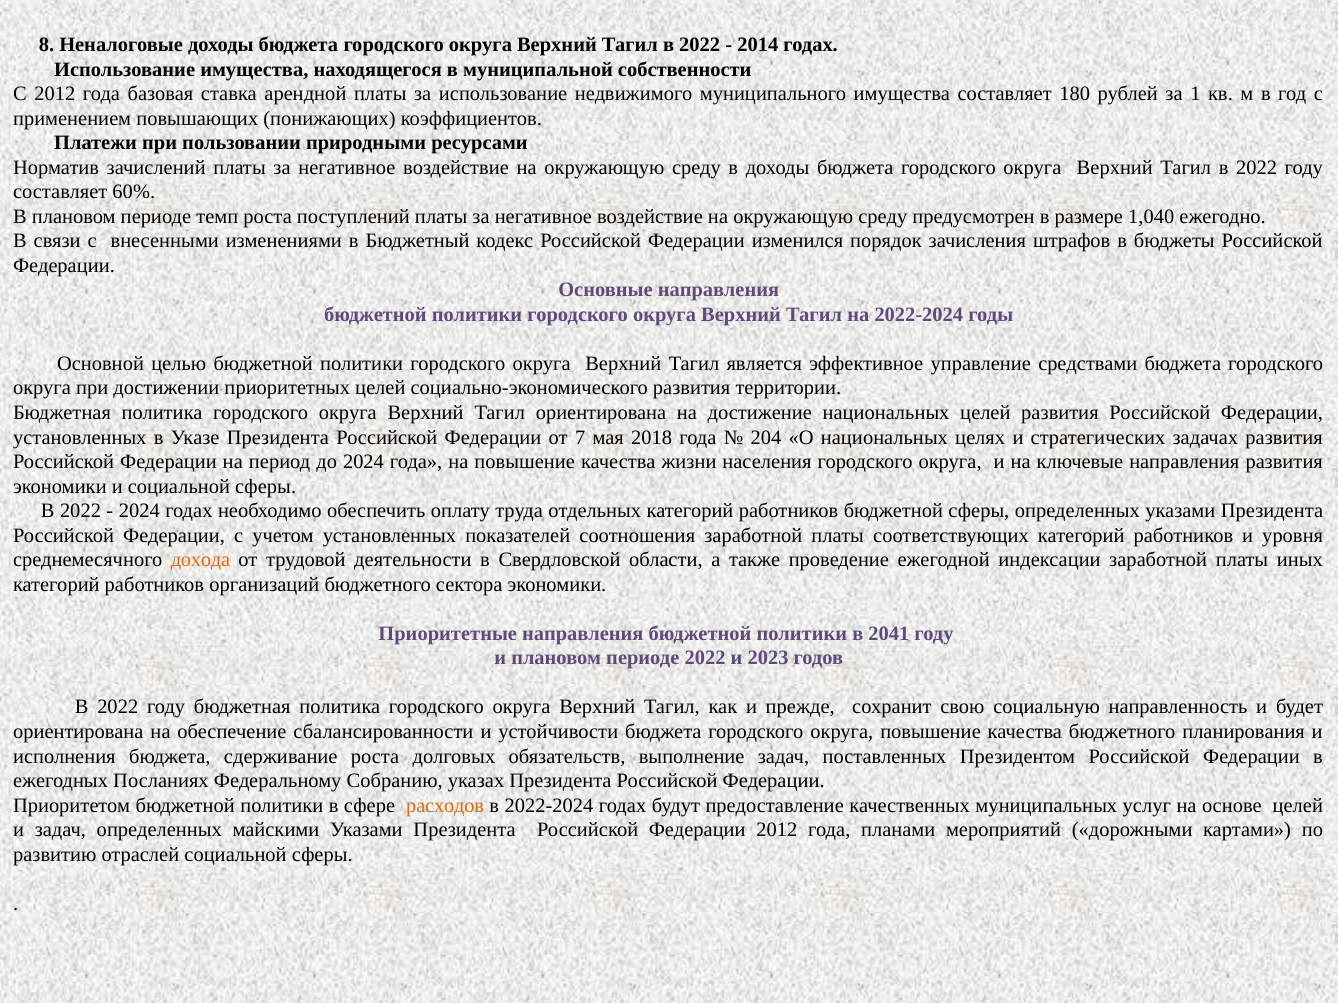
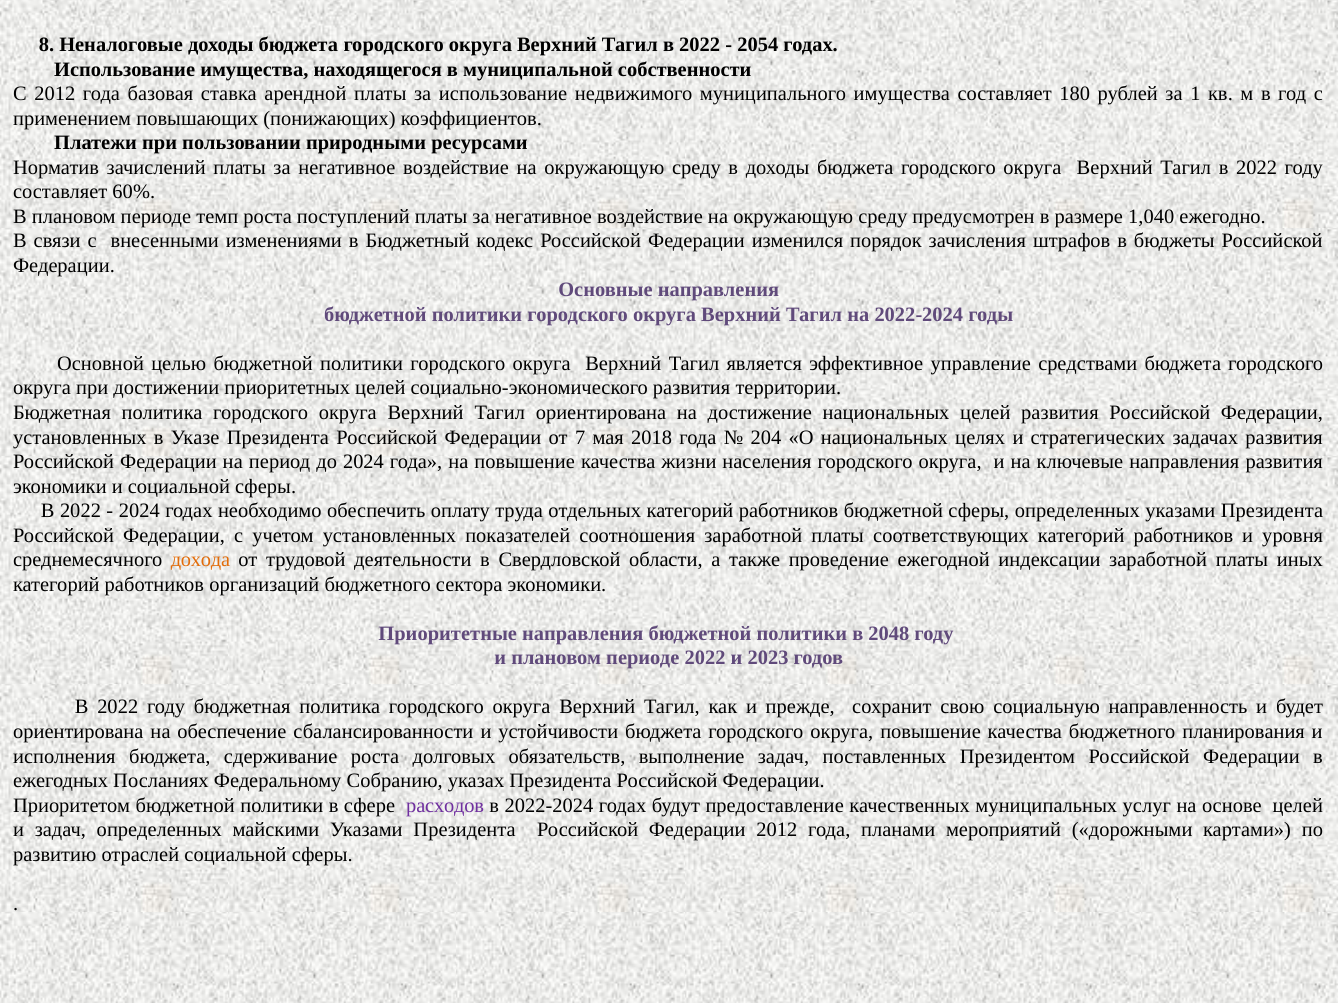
2014: 2014 -> 2054 (758, 45)
2041: 2041 -> 2048 (889, 634)
расходов colour: orange -> purple (445, 806)
